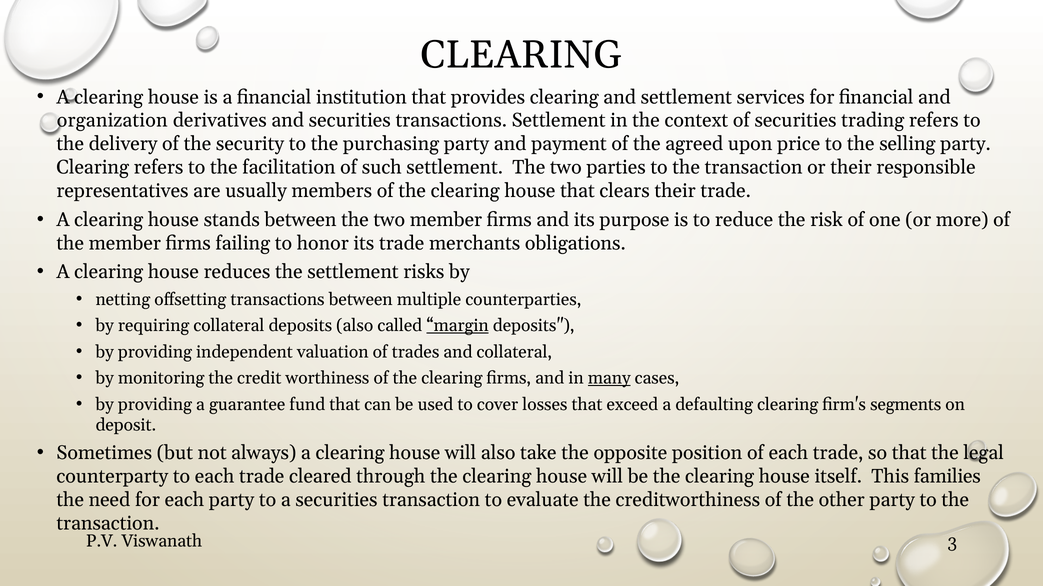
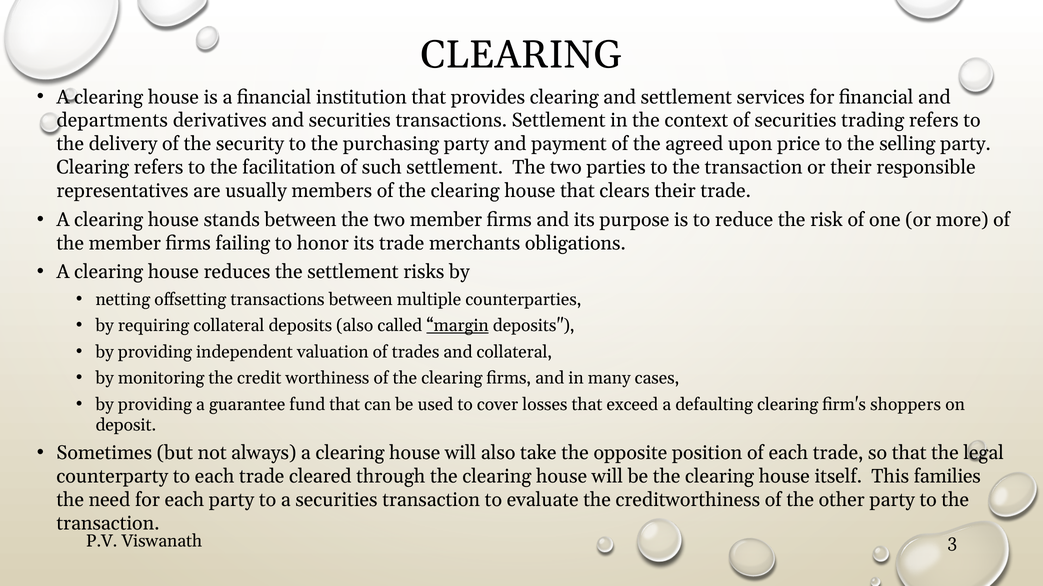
organization: organization -> departments (112, 121)
many underline: present -> none (609, 379)
segments: segments -> shoppers (906, 405)
